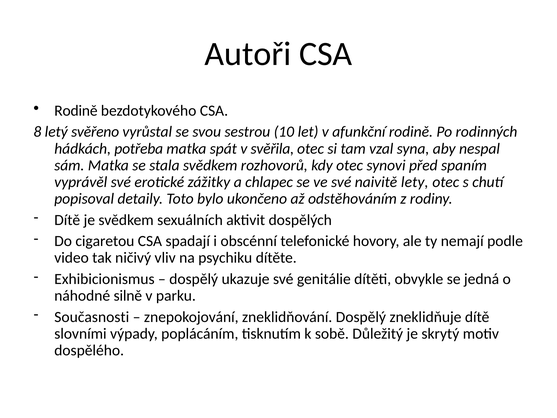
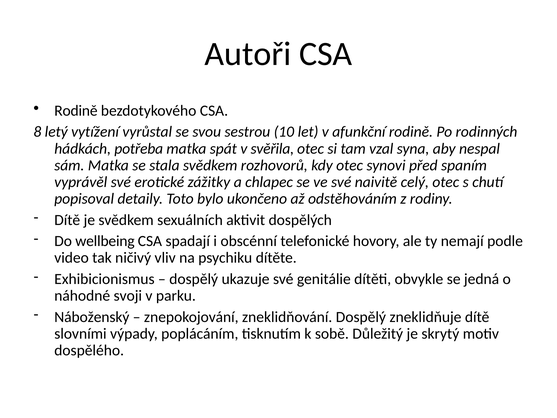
svěřeno: svěřeno -> vytížení (95, 132)
lety: lety -> celý (415, 182)
cigaretou: cigaretou -> wellbeing (105, 241)
silně: silně -> svoji (128, 296)
Současnosti: Současnosti -> Náboženský (92, 317)
